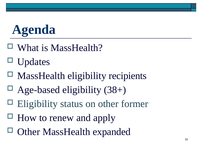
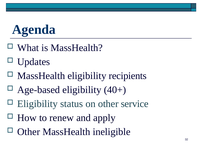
38+: 38+ -> 40+ (115, 90)
former: former -> service (135, 104)
expanded: expanded -> ineligible (112, 132)
